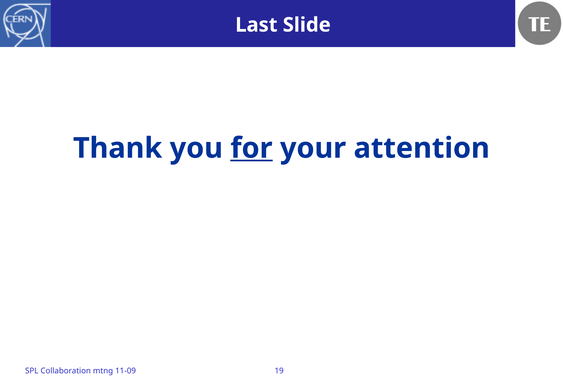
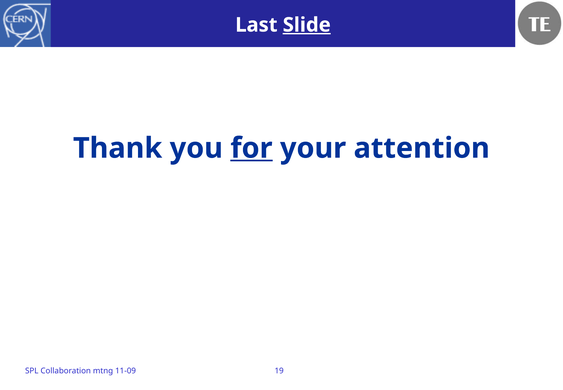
Slide underline: none -> present (307, 25)
